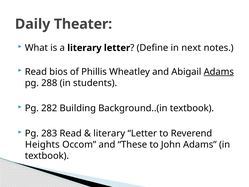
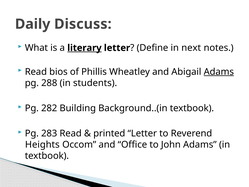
Theater: Theater -> Discuss (83, 24)
literary underline: none -> present (84, 48)
literary: literary -> printed (109, 133)
These: These -> Office (132, 144)
